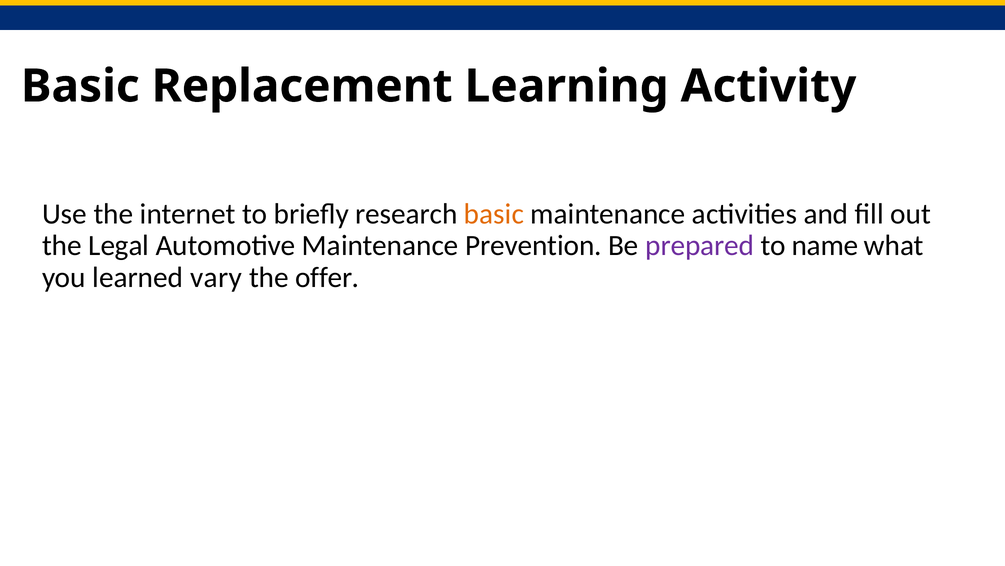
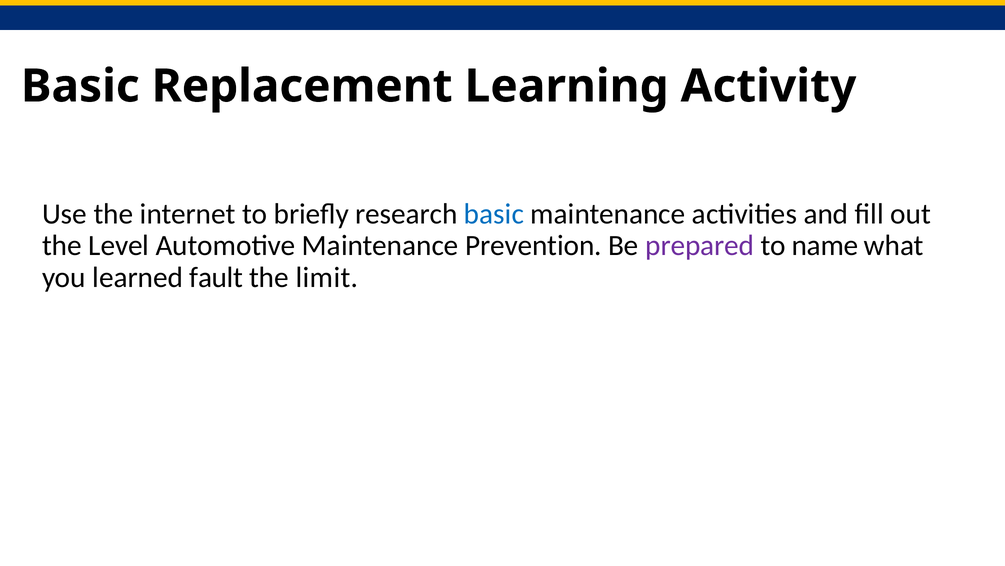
basic colour: orange -> blue (494, 214)
Legal: Legal -> Level (119, 245)
vary: vary -> fault (216, 277)
offer: offer -> limit (327, 277)
